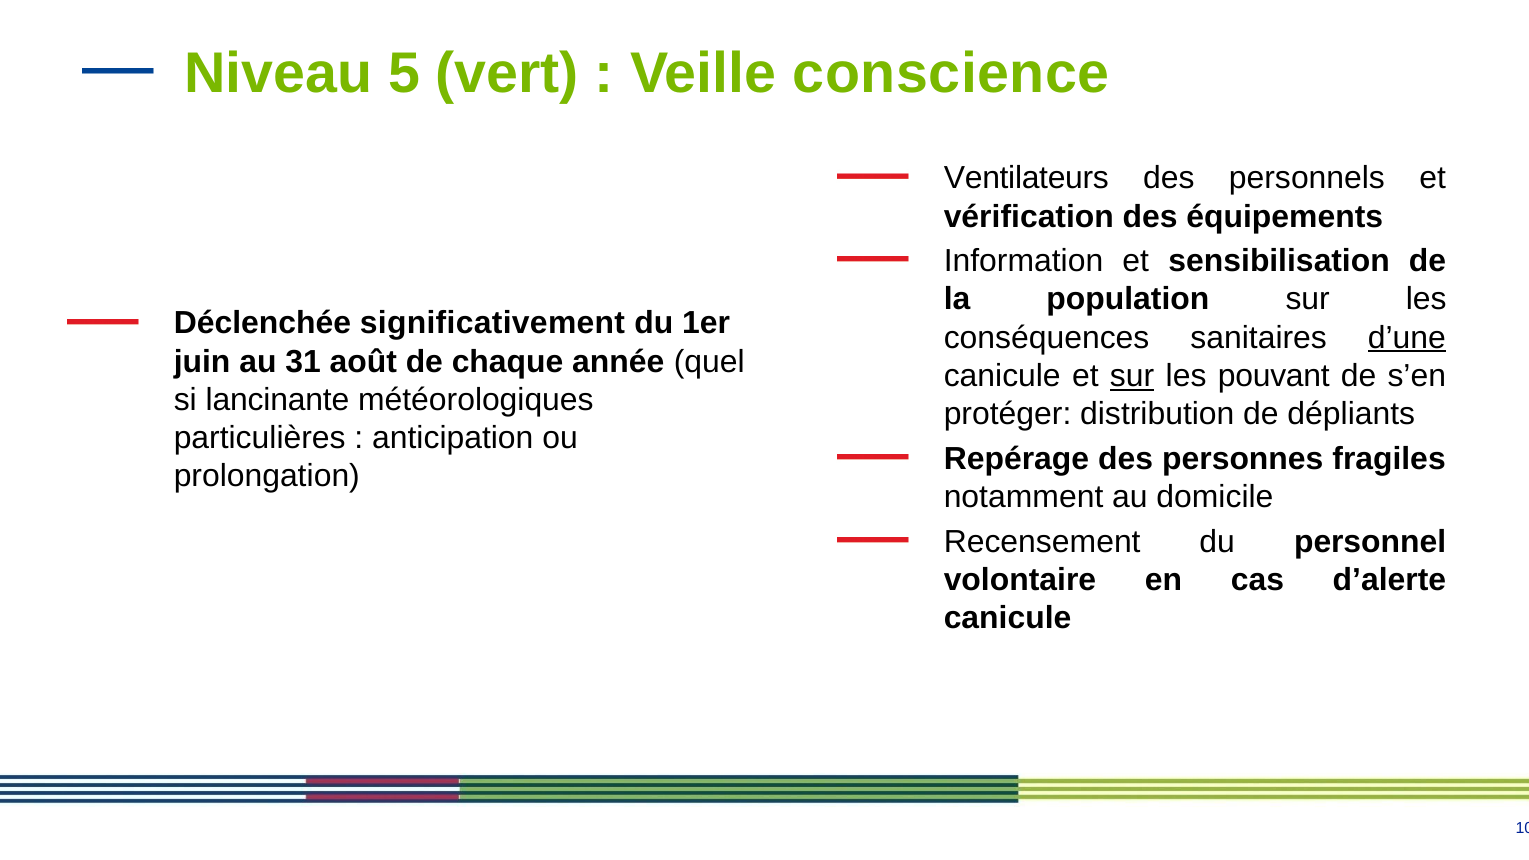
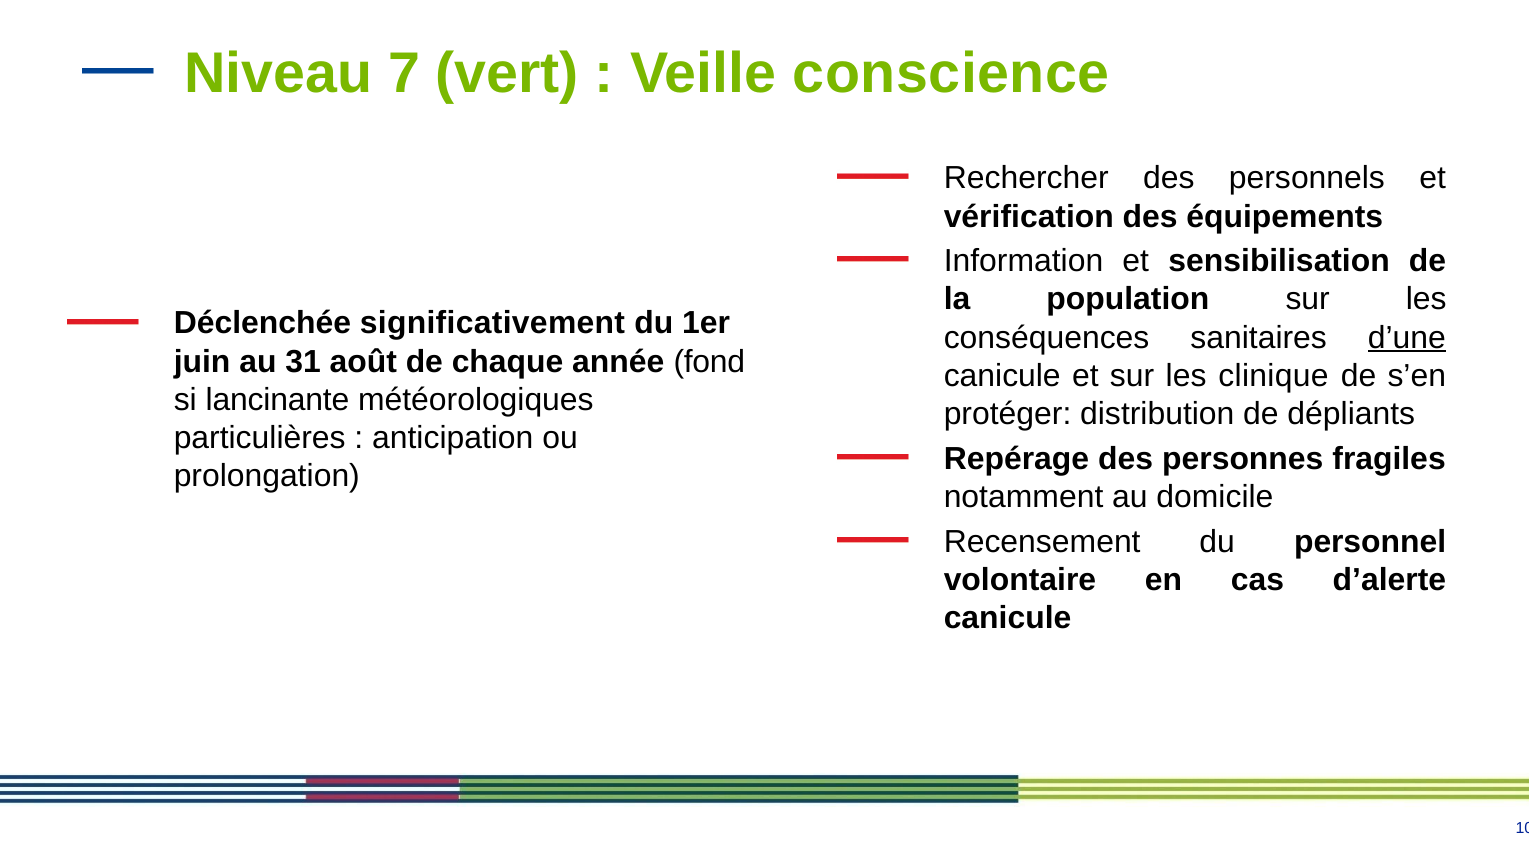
5: 5 -> 7 (404, 74)
Ventilateurs: Ventilateurs -> Rechercher (1026, 178)
quel: quel -> fond (709, 362)
sur underline: present -> none (1132, 376)
pouvant: pouvant -> clinique (1274, 376)
